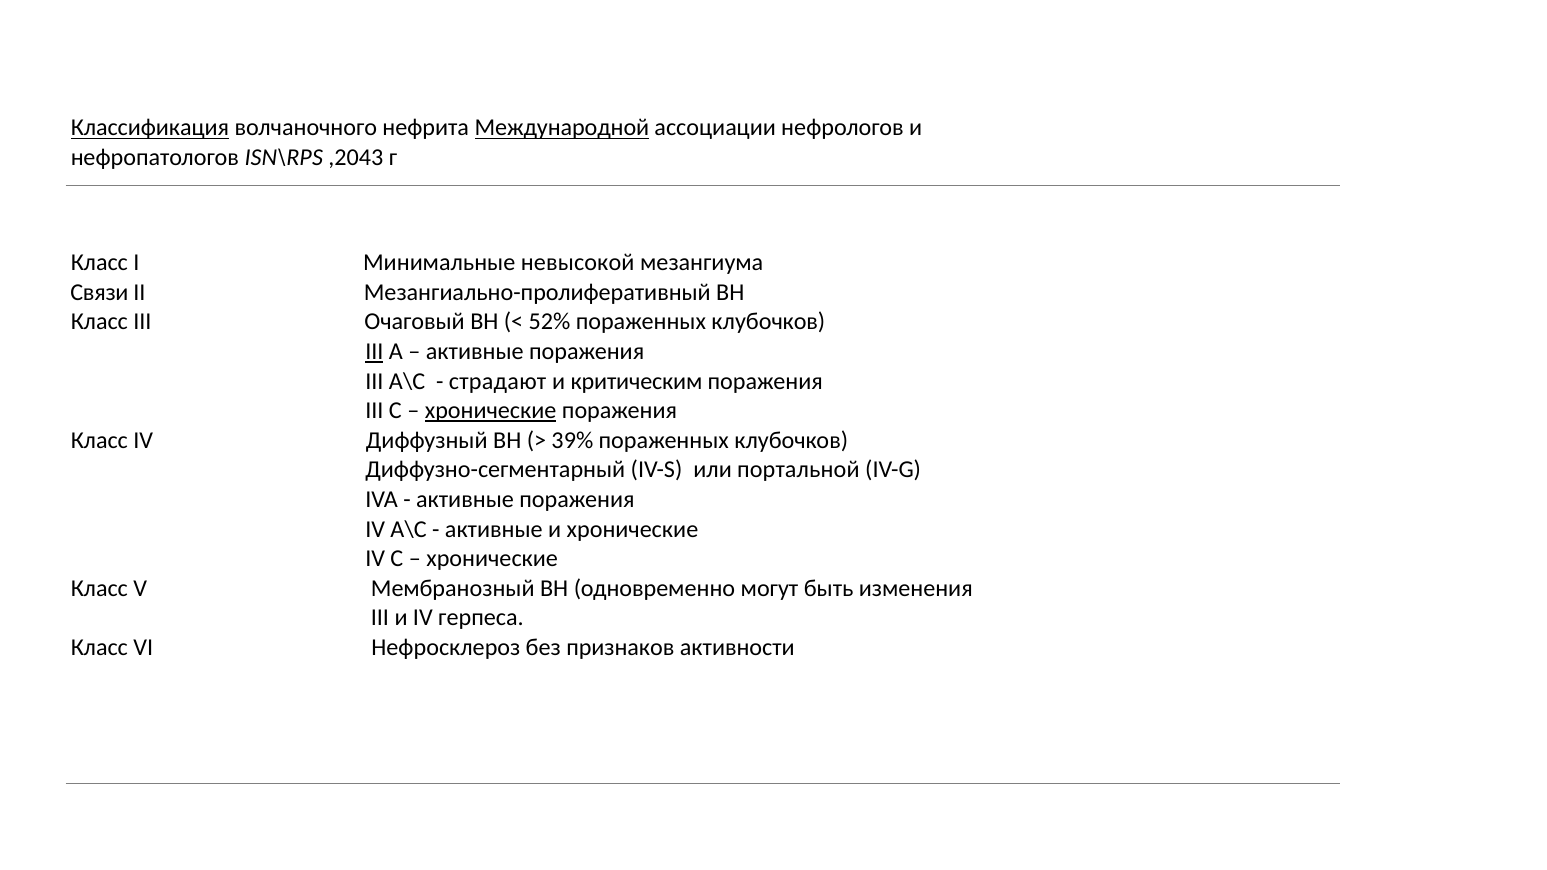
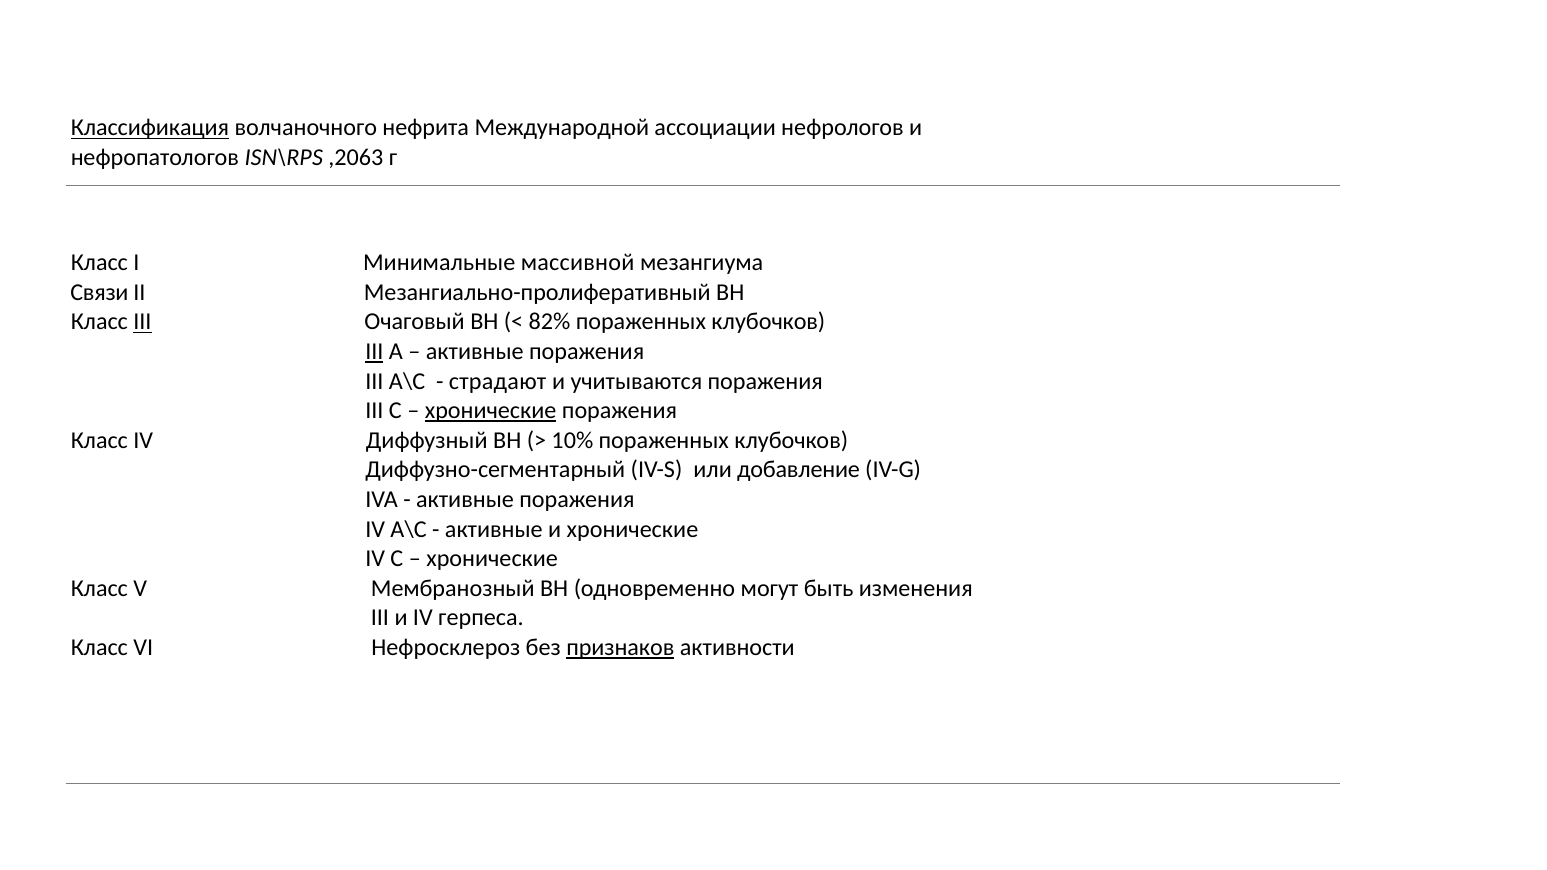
Международной underline: present -> none (562, 128)
,2043: ,2043 -> ,2063 (356, 158)
невысокой: невысокой -> массивной (578, 263)
III underline: none -> present (142, 322)
52%: 52% -> 82% (549, 322)
критическим: критическим -> учитываются (636, 381)
39%: 39% -> 10% (572, 440)
портальной: портальной -> добавление (799, 470)
признаков underline: none -> present (620, 648)
